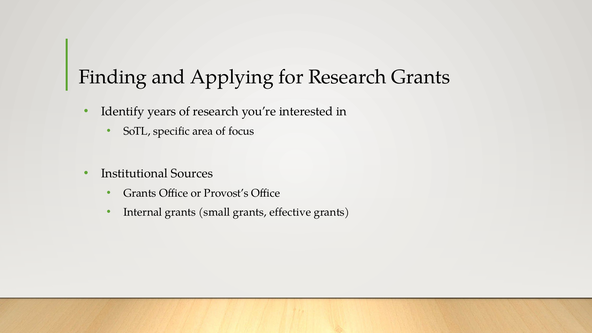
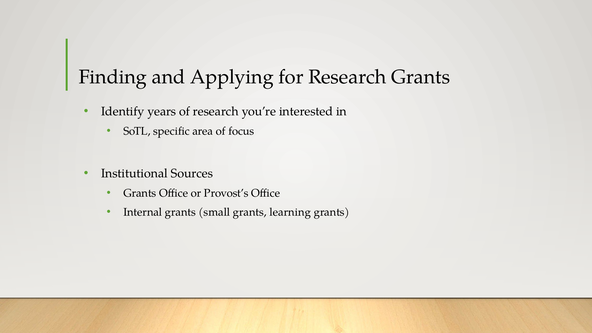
effective: effective -> learning (290, 212)
